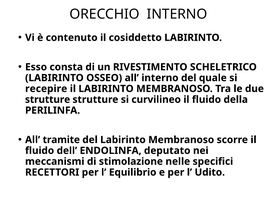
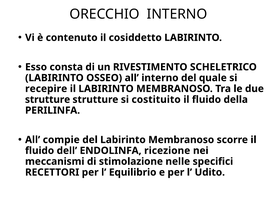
curvilineo: curvilineo -> costituito (156, 99)
tramite: tramite -> compie (61, 140)
deputato: deputato -> ricezione (167, 150)
